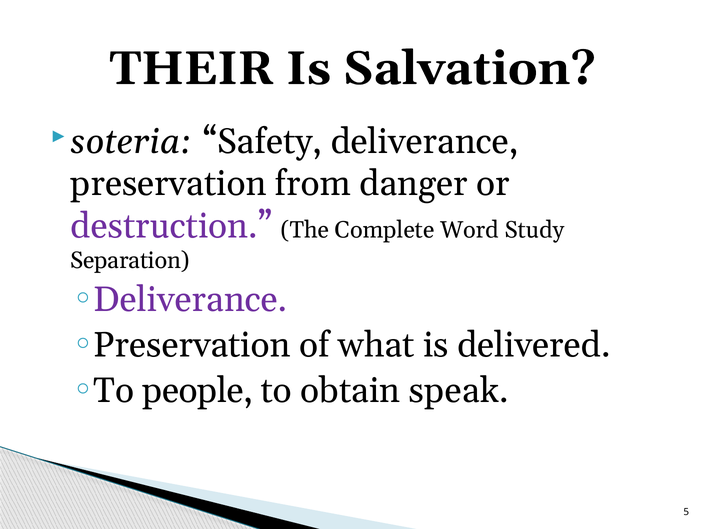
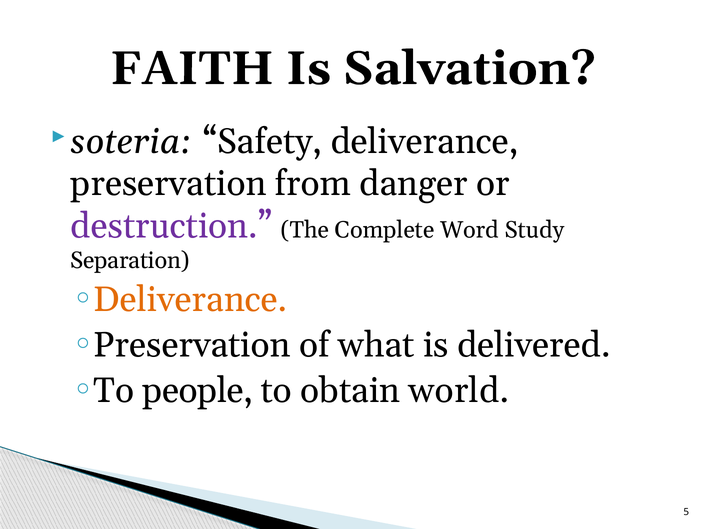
THEIR: THEIR -> FAITH (192, 69)
Deliverance colour: purple -> orange (190, 300)
speak: speak -> world (459, 391)
